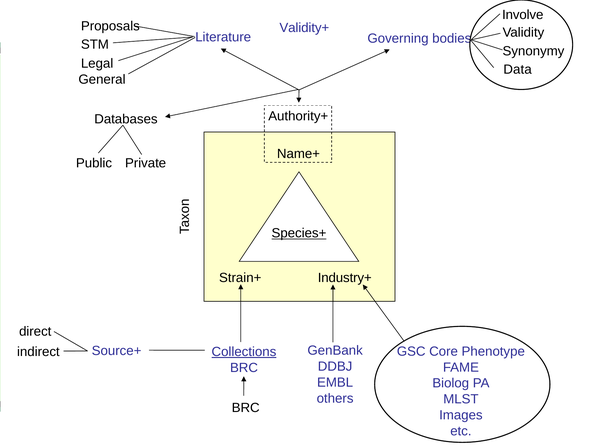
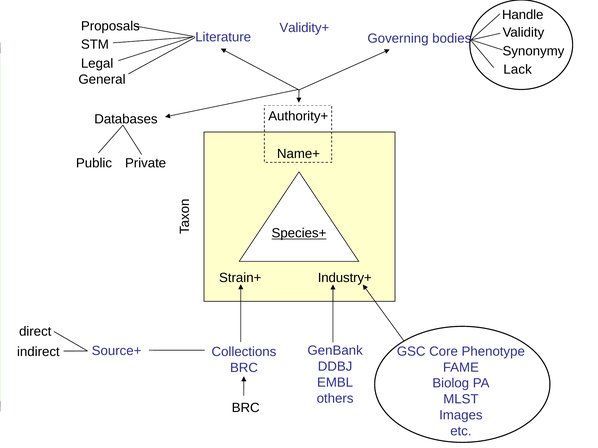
Involve: Involve -> Handle (523, 15)
Data: Data -> Lack (518, 69)
Collections underline: present -> none (244, 352)
